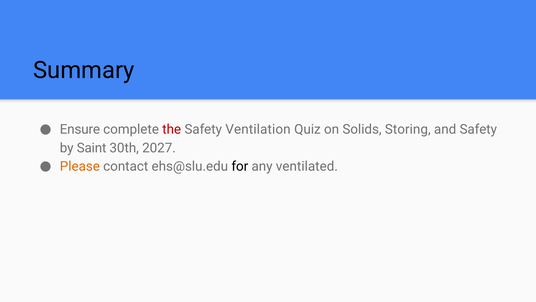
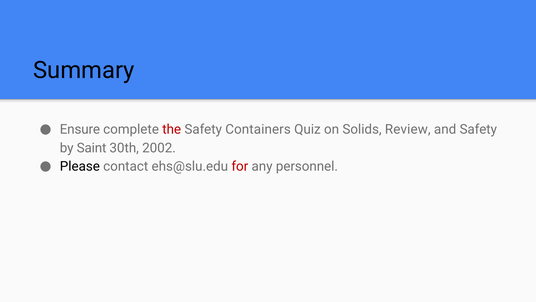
Ventilation: Ventilation -> Containers (258, 129)
Storing: Storing -> Review (408, 129)
2027: 2027 -> 2002 (159, 148)
Please colour: orange -> black (80, 166)
for colour: black -> red (240, 166)
ventilated: ventilated -> personnel (307, 166)
